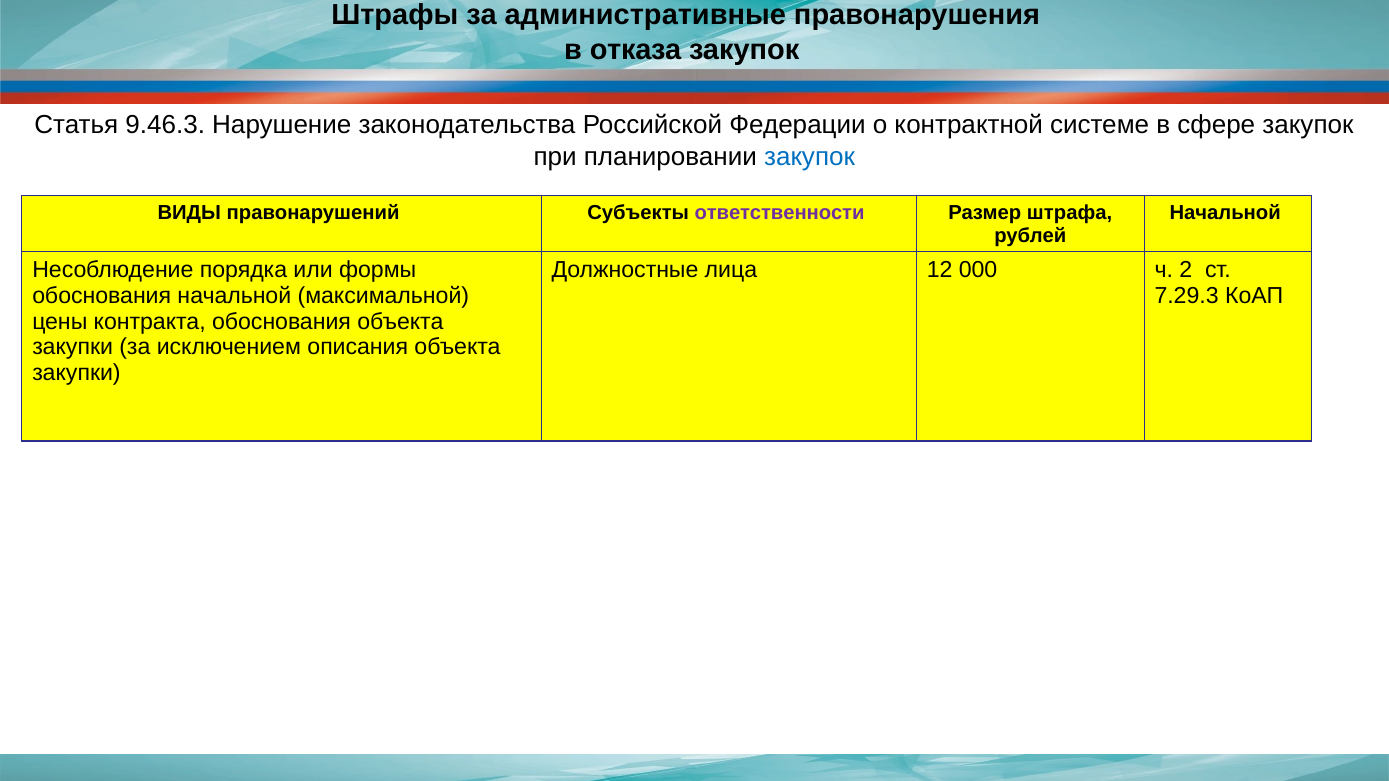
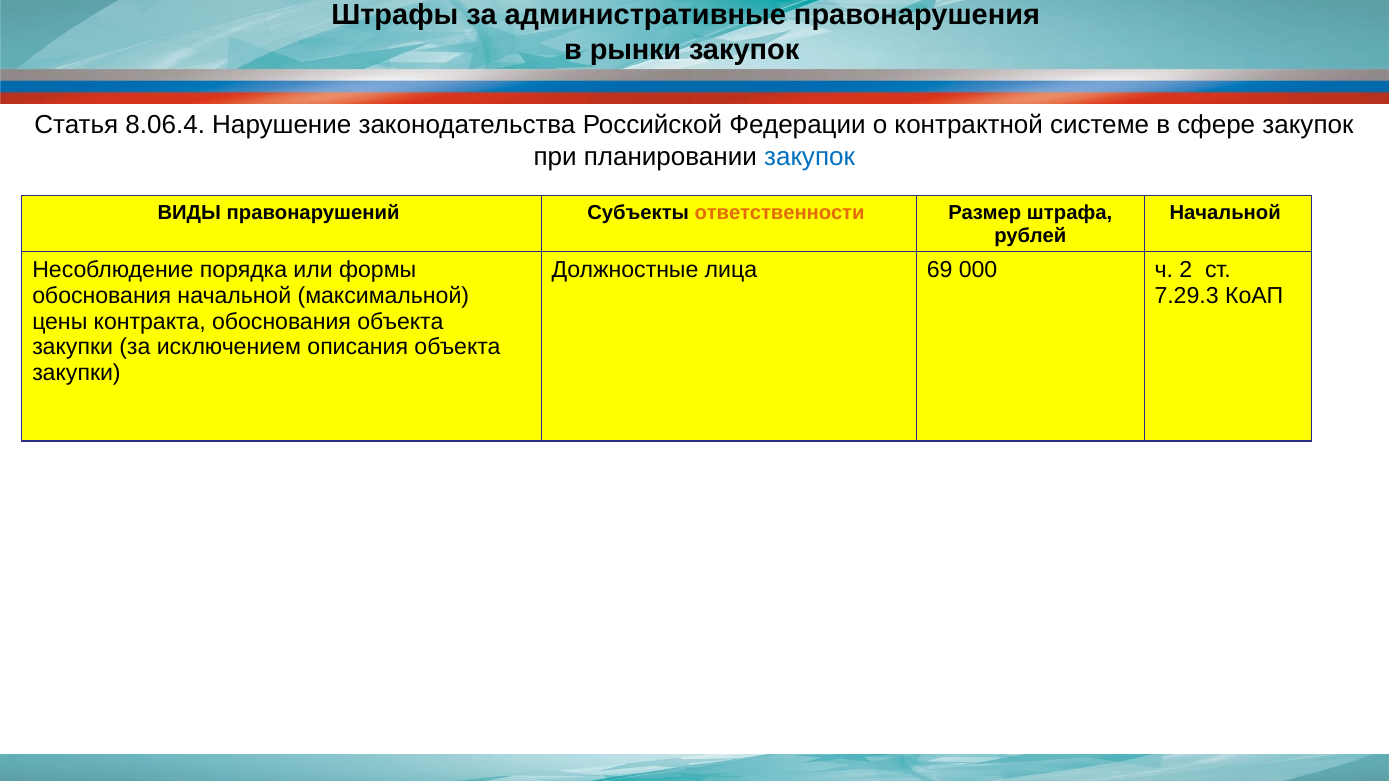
отказа: отказа -> рынки (636, 50)
9.46.3: 9.46.3 -> 8.06.4 (165, 125)
ответственности colour: purple -> orange (780, 213)
12: 12 -> 69 (940, 270)
